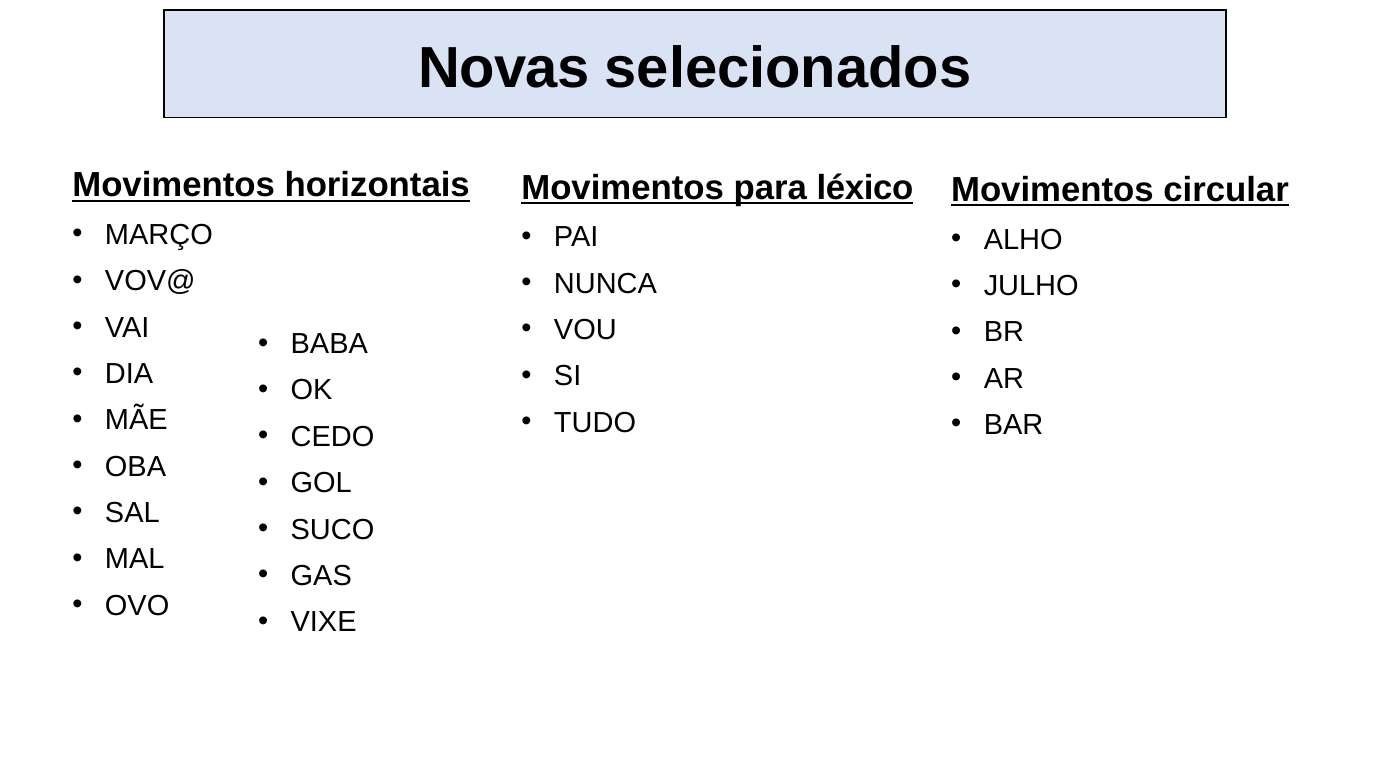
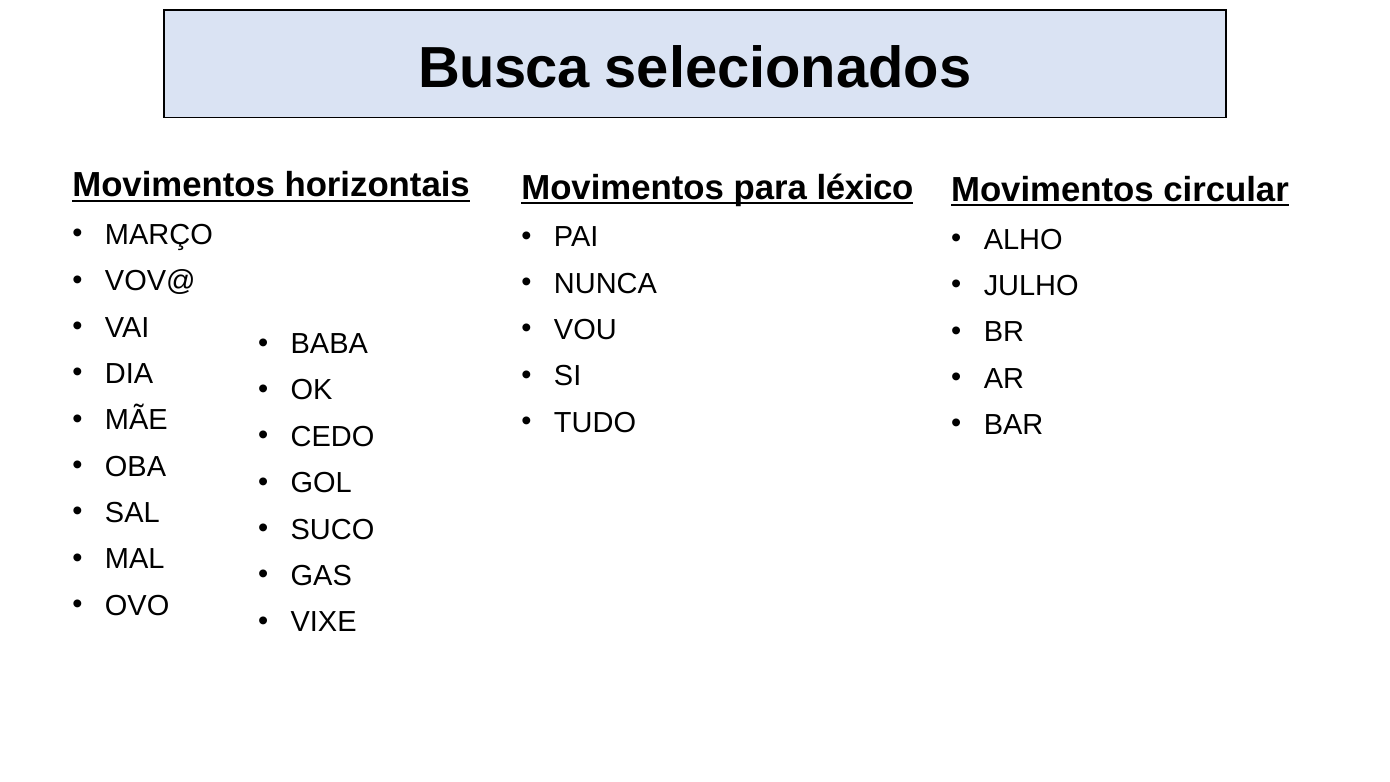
Novas: Novas -> Busca (504, 68)
